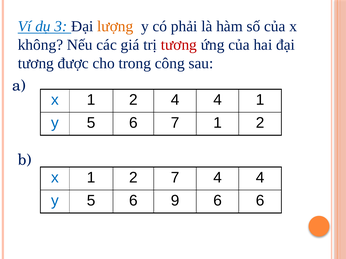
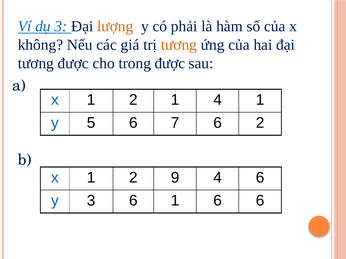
tương colour: red -> orange (179, 45)
trong công: công -> được (170, 63)
2 4: 4 -> 1 (175, 100)
7 1: 1 -> 6 (218, 123)
2 7: 7 -> 9 (175, 178)
4: 4 -> 6 (260, 178)
5: 5 -> 3 (91, 201)
6 9: 9 -> 1 (175, 201)
